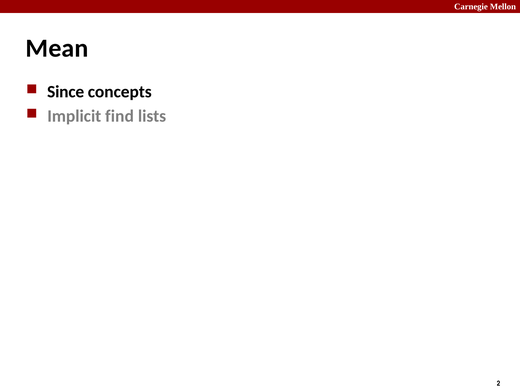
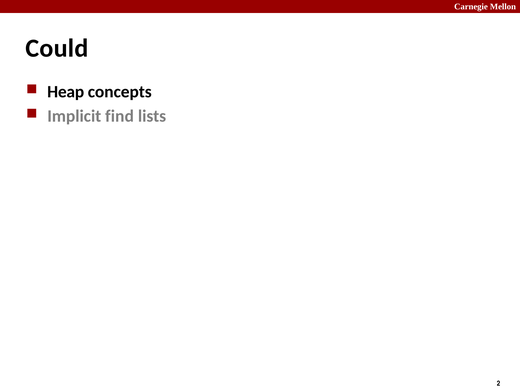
Mean: Mean -> Could (57, 48)
Since: Since -> Heap (66, 92)
